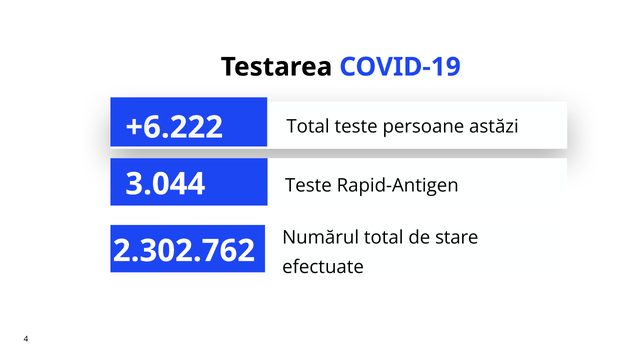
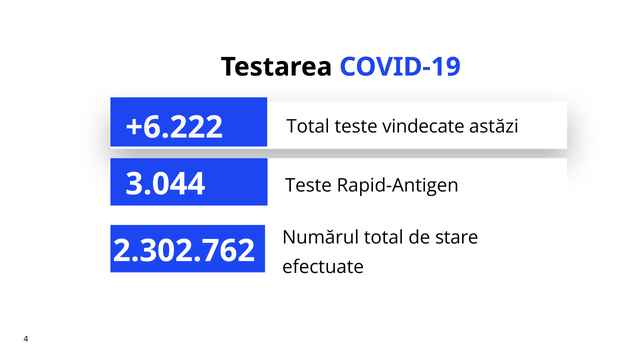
persoane: persoane -> vindecate (423, 126)
